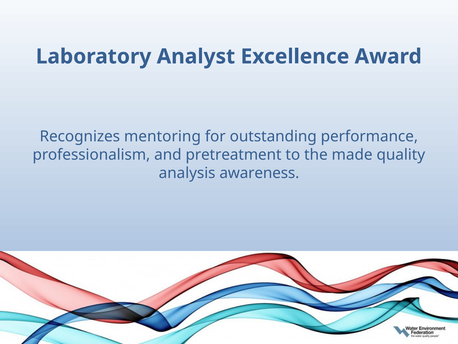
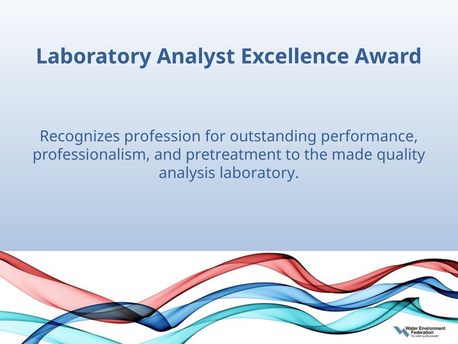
mentoring: mentoring -> profession (162, 136)
analysis awareness: awareness -> laboratory (259, 173)
